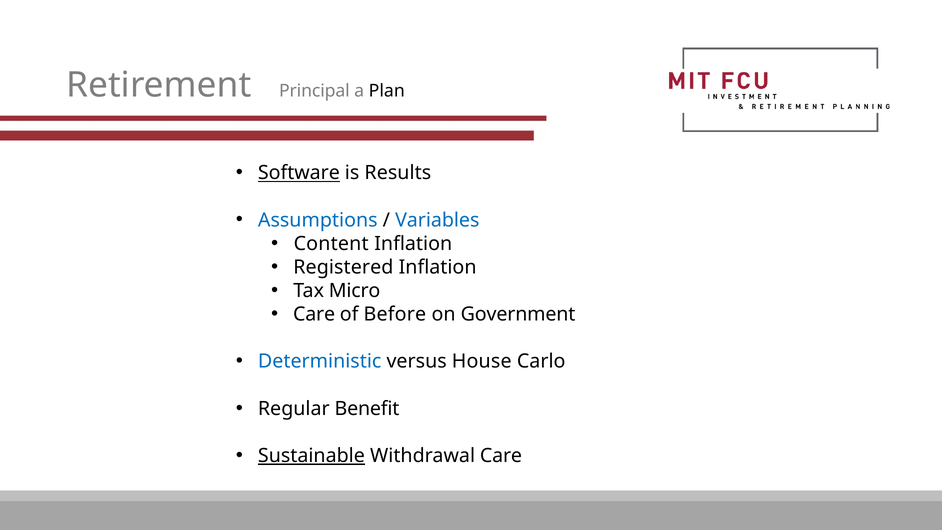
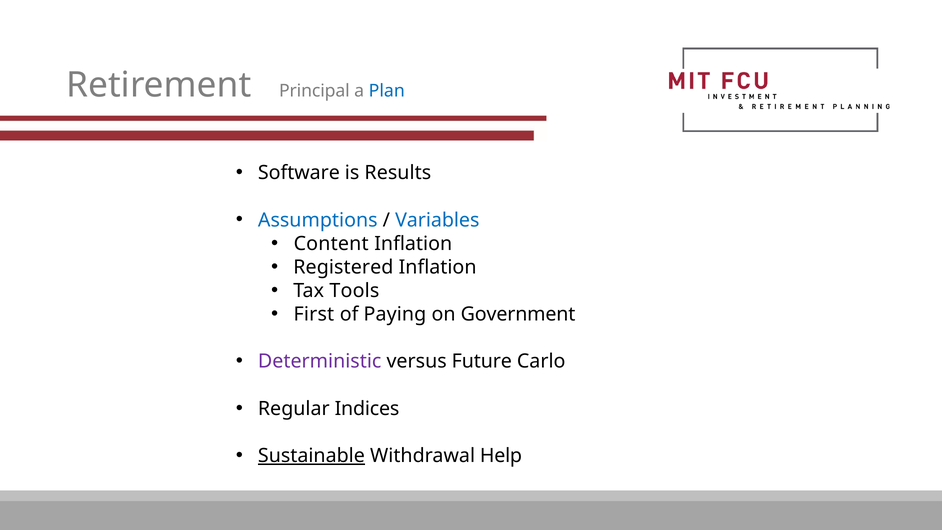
Plan colour: black -> blue (387, 91)
Software underline: present -> none (299, 173)
Micro: Micro -> Tools (354, 291)
Care: Care -> First (314, 314)
Before: Before -> Paying (395, 314)
Deterministic colour: blue -> purple (320, 361)
House: House -> Future (482, 361)
Benefit: Benefit -> Indices (367, 409)
Withdrawal Care: Care -> Help (501, 456)
